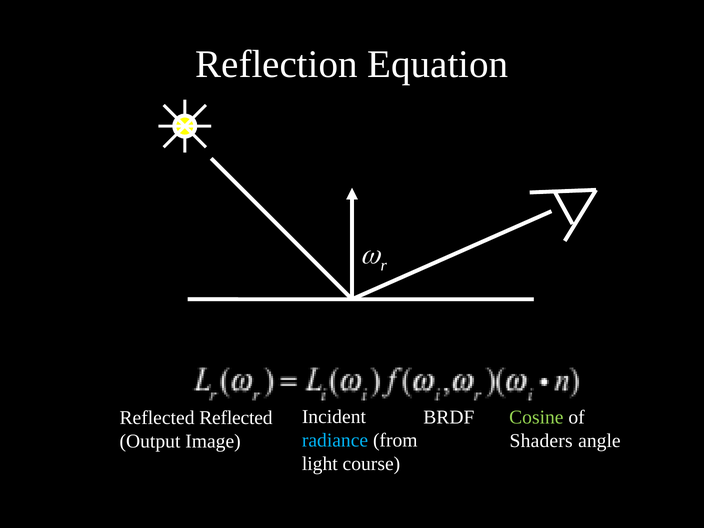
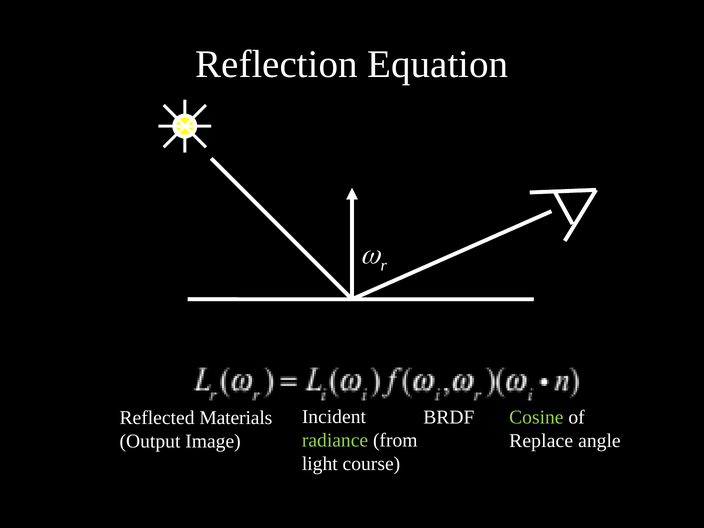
Reflected Reflected: Reflected -> Materials (236, 418)
radiance colour: light blue -> light green (335, 440)
Shaders: Shaders -> Replace (541, 441)
